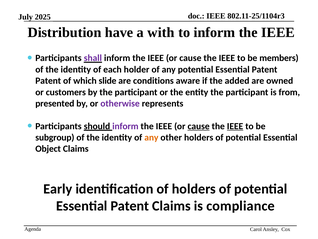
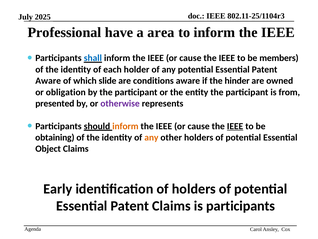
Distribution: Distribution -> Professional (64, 32)
with: with -> area (161, 32)
shall colour: purple -> blue (93, 58)
Patent: Patent -> Aware (48, 81)
added: added -> hinder (237, 81)
customers: customers -> obligation (66, 92)
inform colour: purple -> orange (125, 126)
cause underline: present -> none (199, 126)
subgroup: subgroup -> obtaining (55, 137)
is compliance: compliance -> participants (241, 205)
